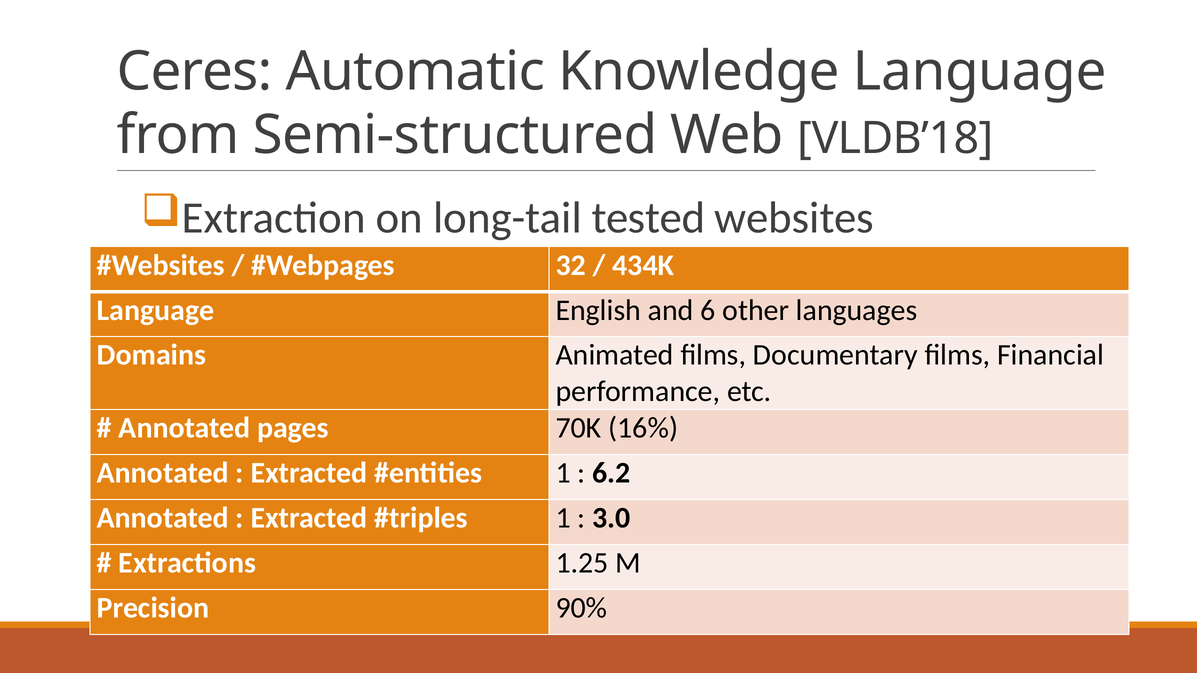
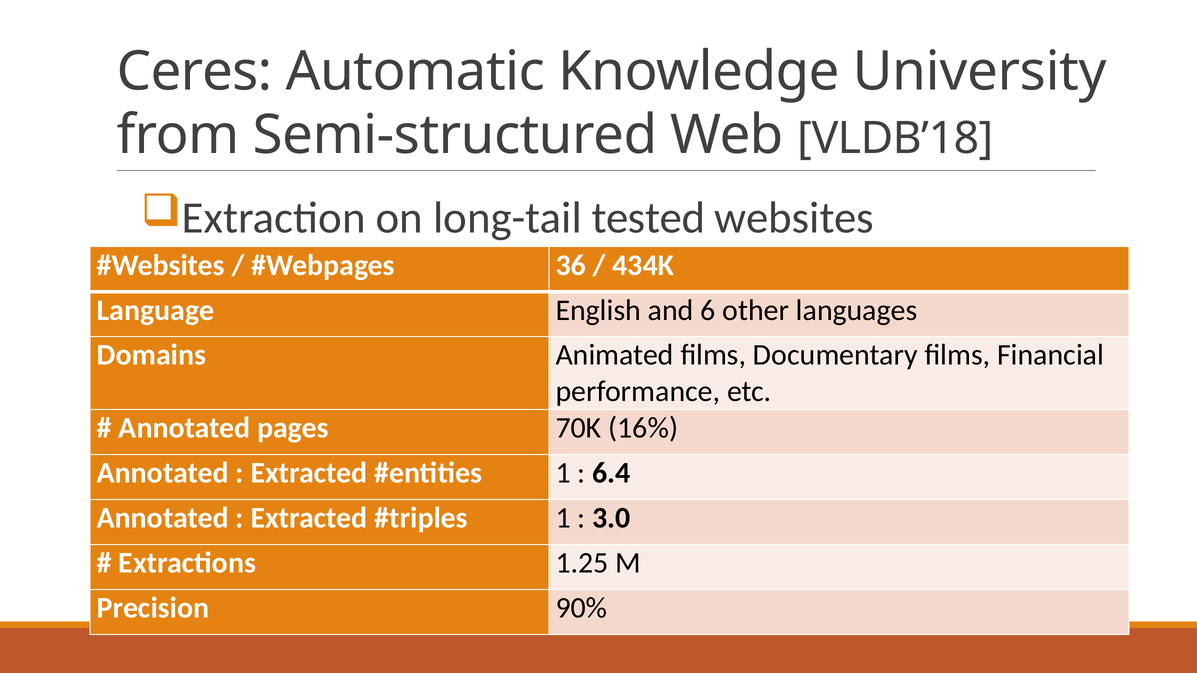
Knowledge Language: Language -> University (980, 72)
32: 32 -> 36 (571, 265)
6.2: 6.2 -> 6.4 (611, 473)
